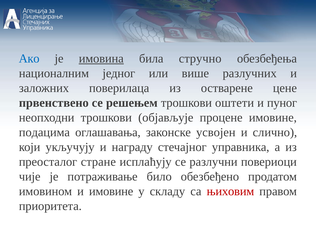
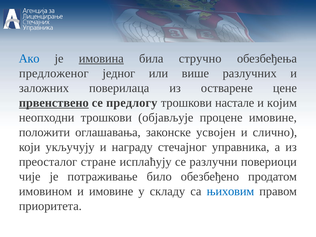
националним: националним -> предложеног (54, 73)
првенствено underline: none -> present (54, 103)
решењем: решењем -> предлогу (132, 103)
оштети: оштети -> настале (235, 103)
пуног: пуног -> којим (282, 103)
подацима: подацима -> положити (44, 132)
њиховим colour: red -> blue (230, 191)
